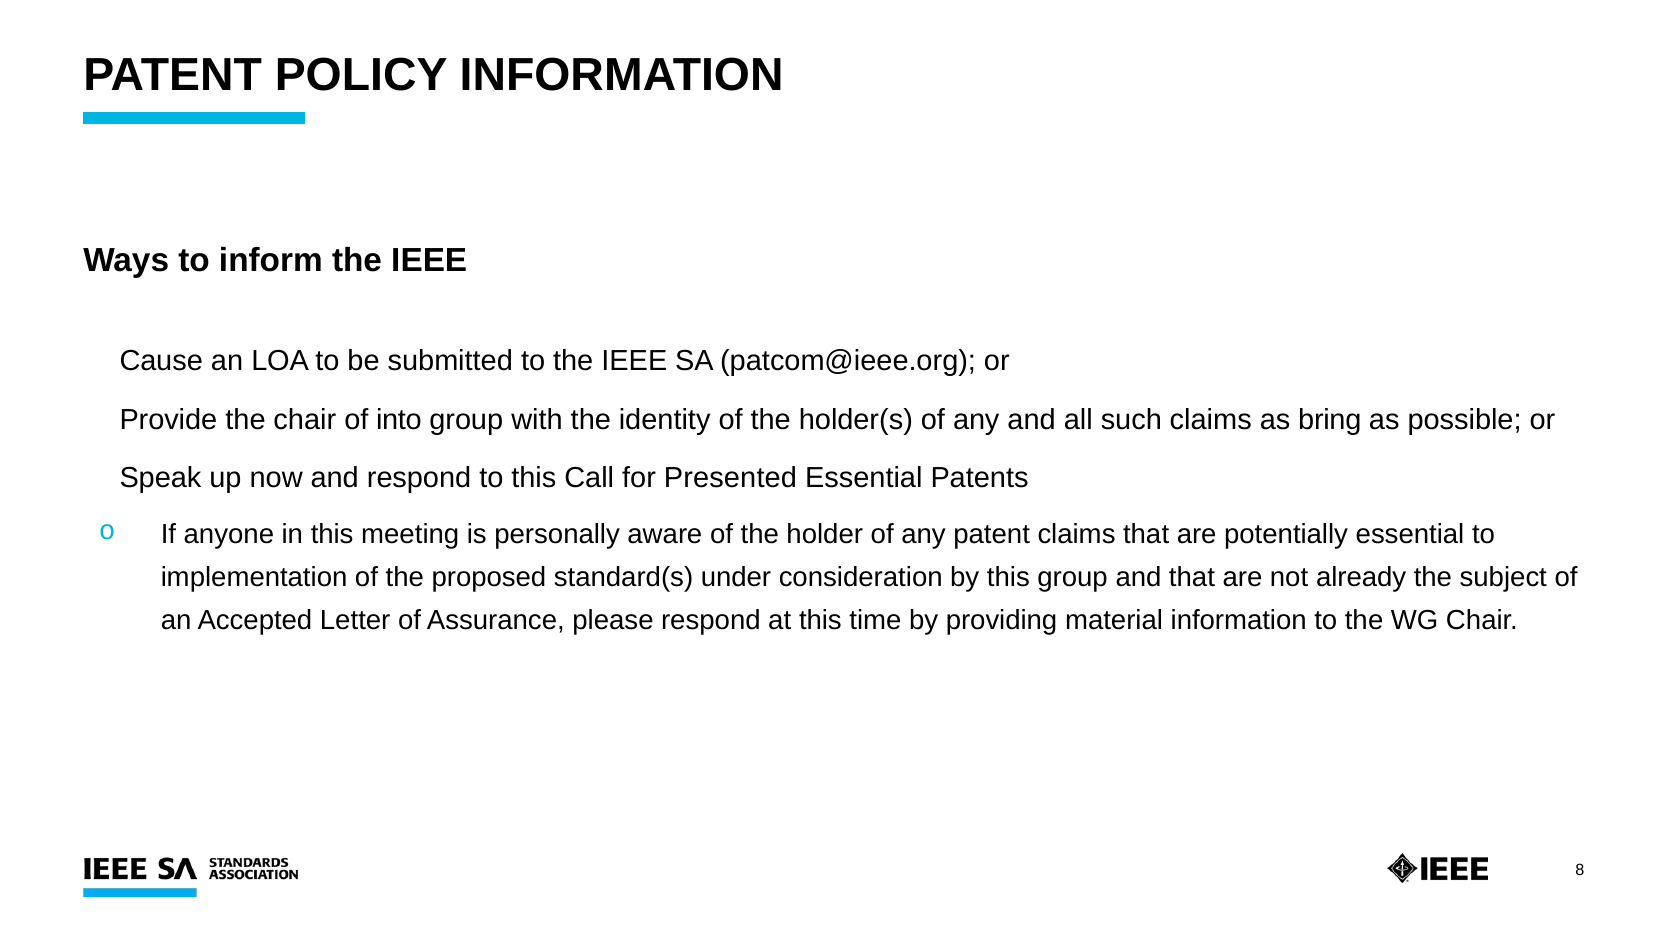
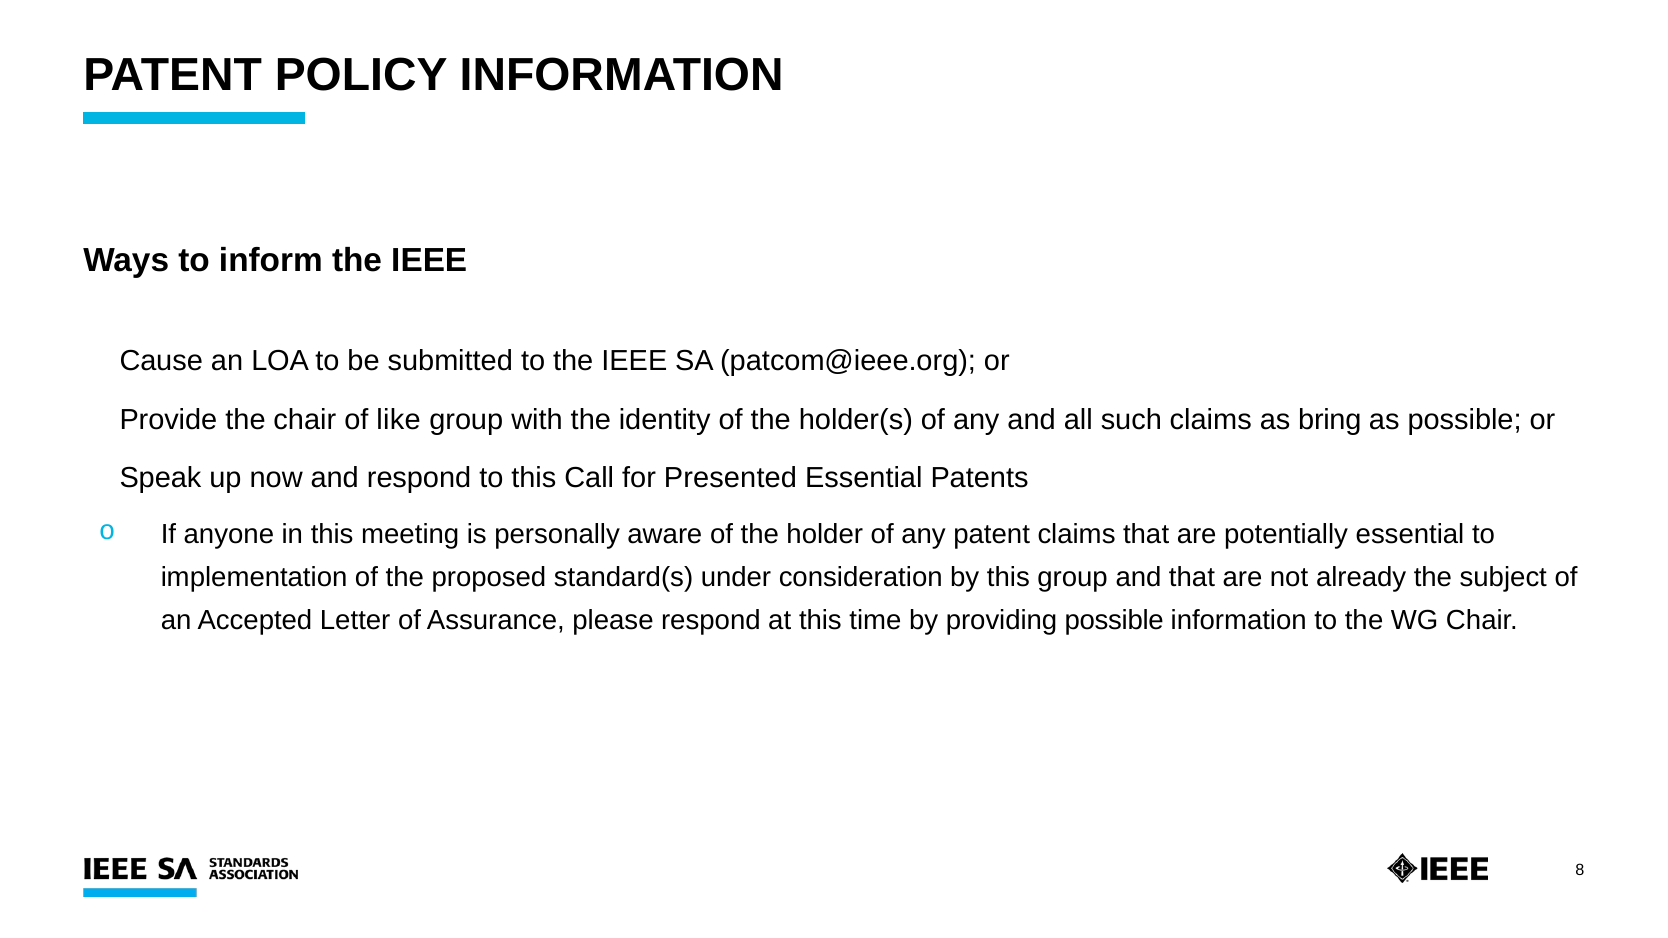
into: into -> like (399, 420)
providing material: material -> possible (1114, 621)
